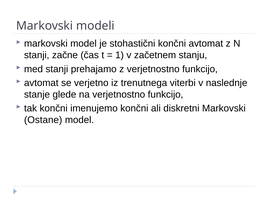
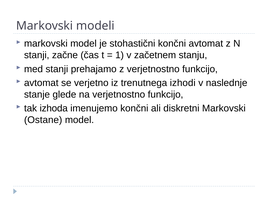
viterbi: viterbi -> izhodi (183, 83)
tak končni: končni -> izhoda (54, 108)
